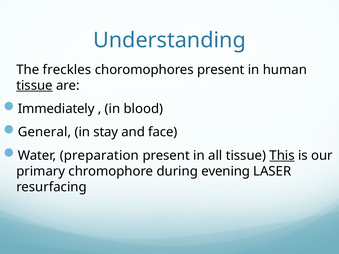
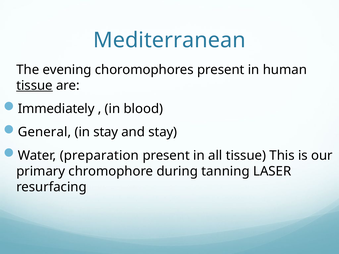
Understanding: Understanding -> Mediterranean (169, 40)
freckles: freckles -> evening (67, 70)
and face: face -> stay (163, 132)
This underline: present -> none (282, 156)
evening: evening -> tanning (226, 171)
